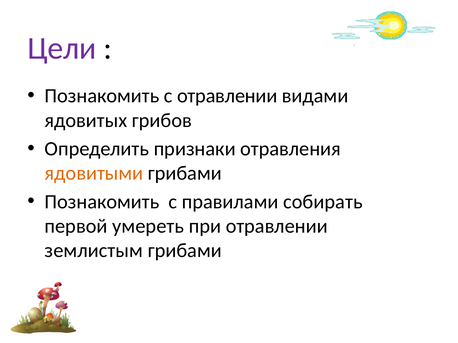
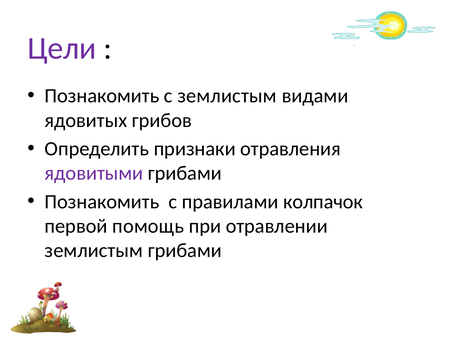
с отравлении: отравлении -> землистым (227, 96)
ядовитыми colour: orange -> purple (94, 173)
собирать: собирать -> колпачок (323, 202)
умереть: умереть -> помощь (148, 226)
